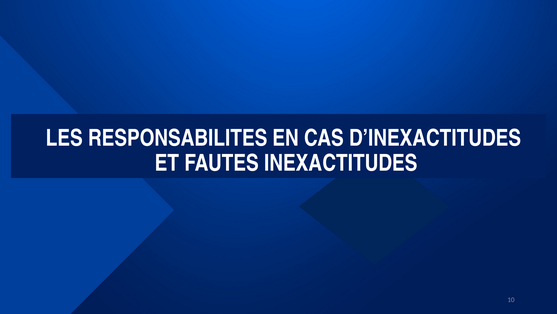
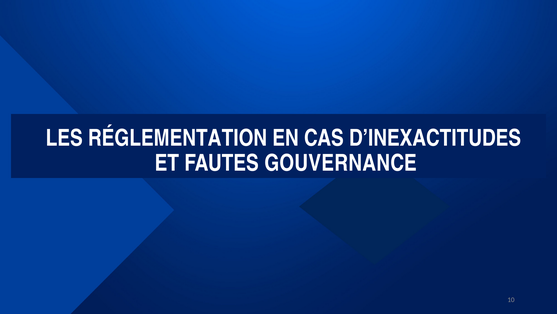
RESPONSABILITES: RESPONSABILITES -> RÉGLEMENTATION (178, 138)
INEXACTITUDES: INEXACTITUDES -> GOUVERNANCE (341, 163)
